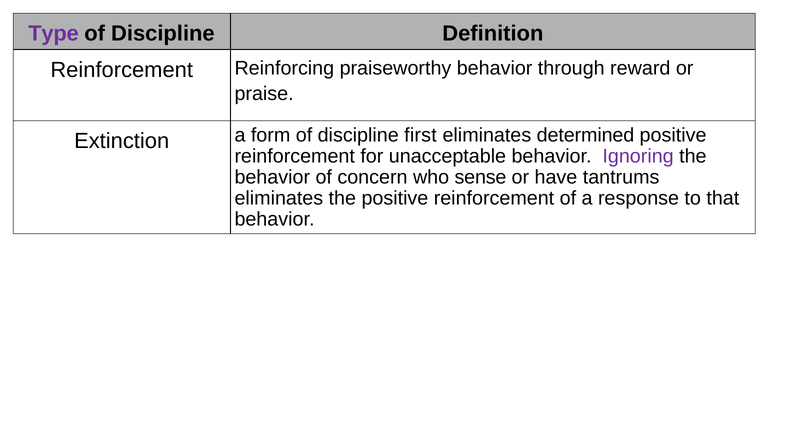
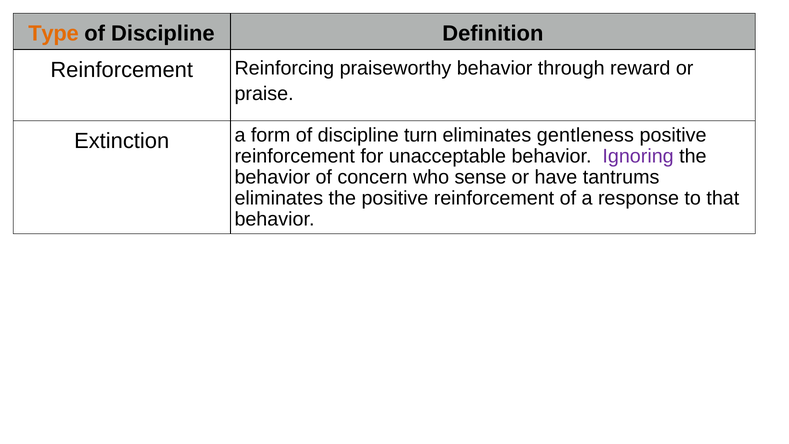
Type colour: purple -> orange (54, 34)
first: first -> turn (421, 135)
determined: determined -> gentleness (585, 135)
